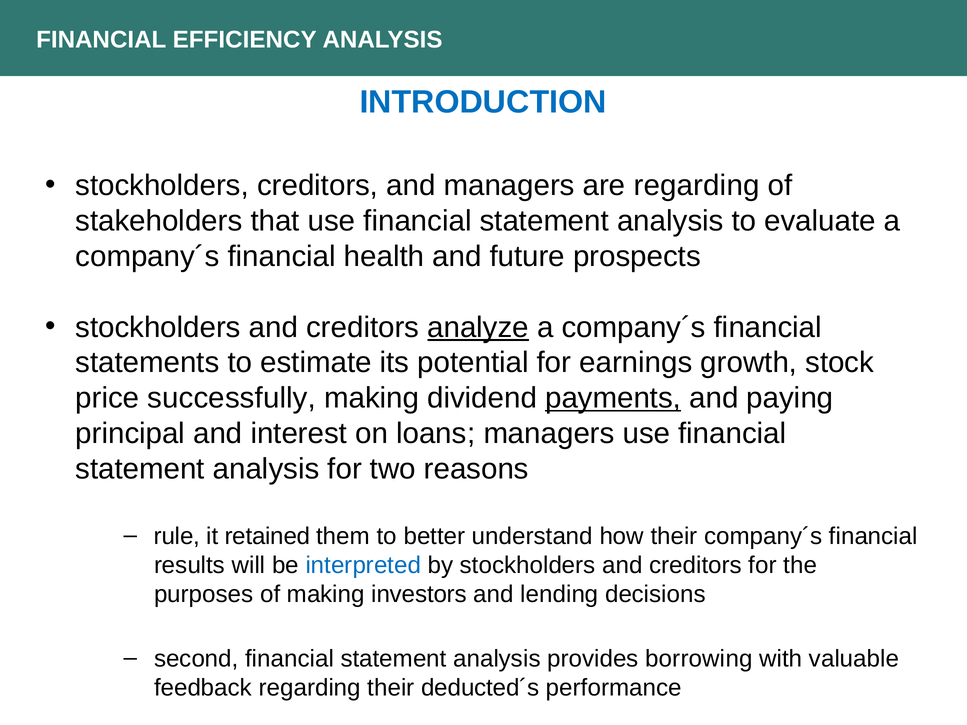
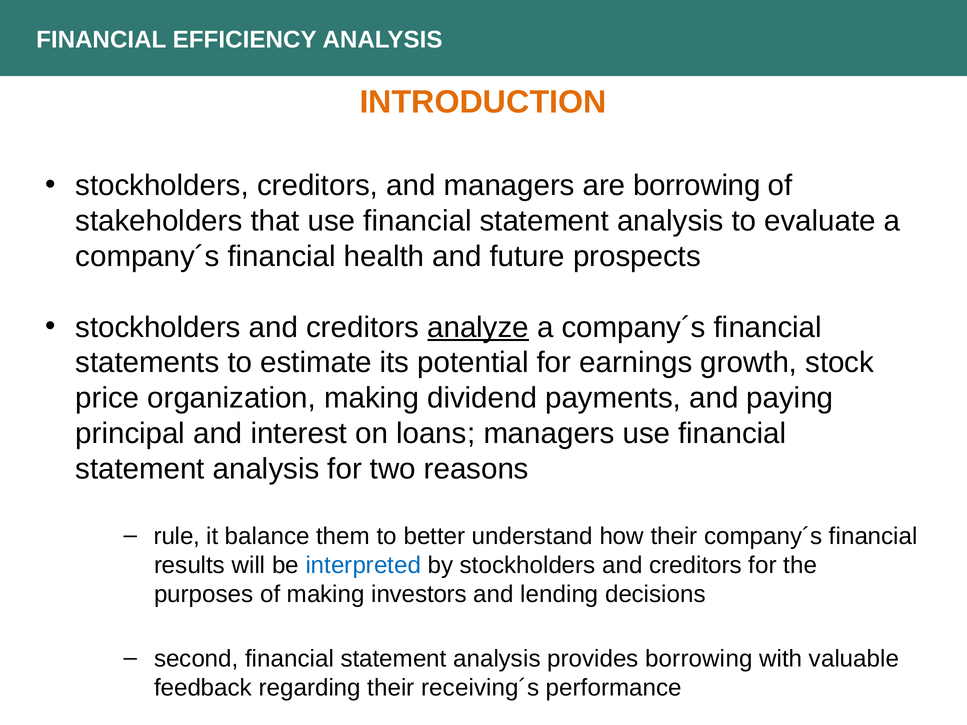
INTRODUCTION colour: blue -> orange (483, 102)
are regarding: regarding -> borrowing (697, 186)
successfully: successfully -> organization (232, 398)
payments underline: present -> none (613, 398)
retained: retained -> balance (267, 536)
deducted´s: deducted´s -> receiving´s (480, 688)
